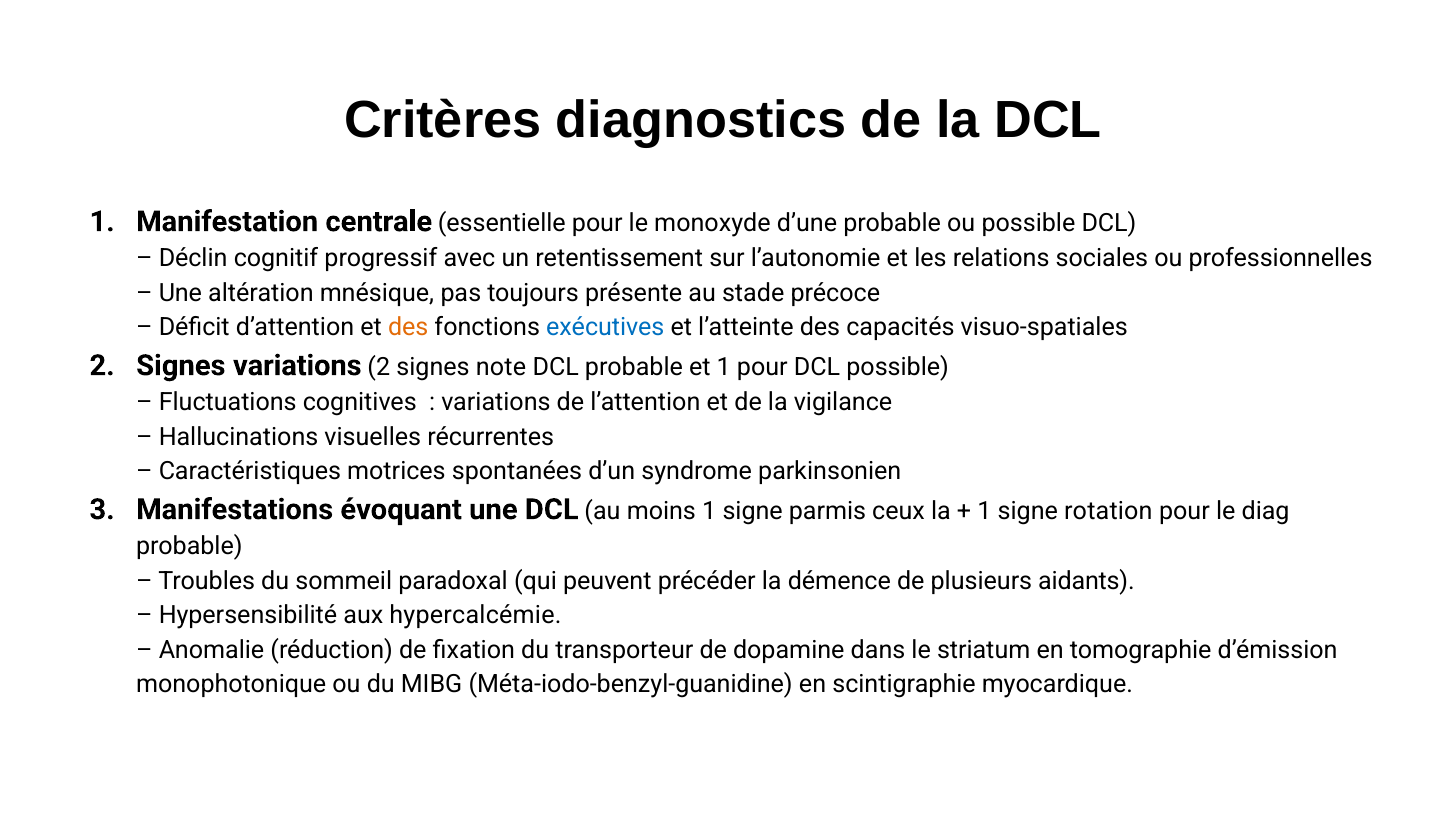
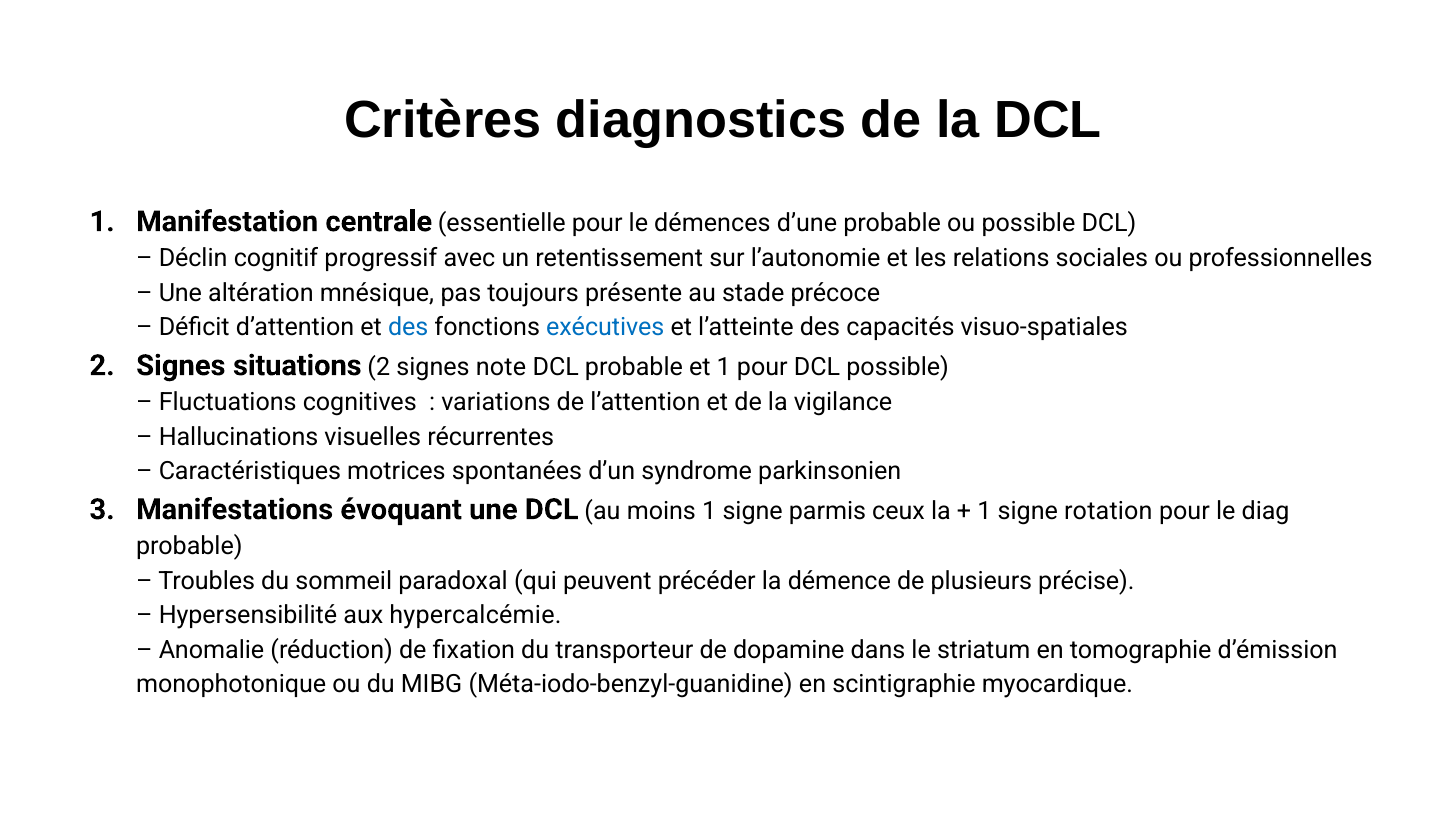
monoxyde: monoxyde -> démences (712, 223)
des colour: orange -> blue (408, 327)
Signes variations: variations -> situations (297, 366)
aidants: aidants -> précise (1086, 581)
